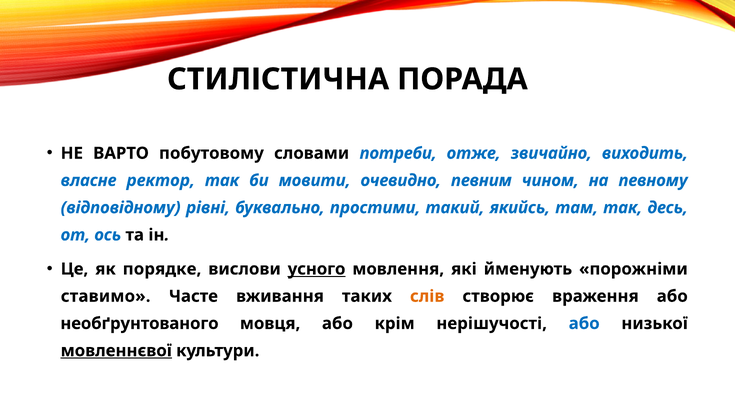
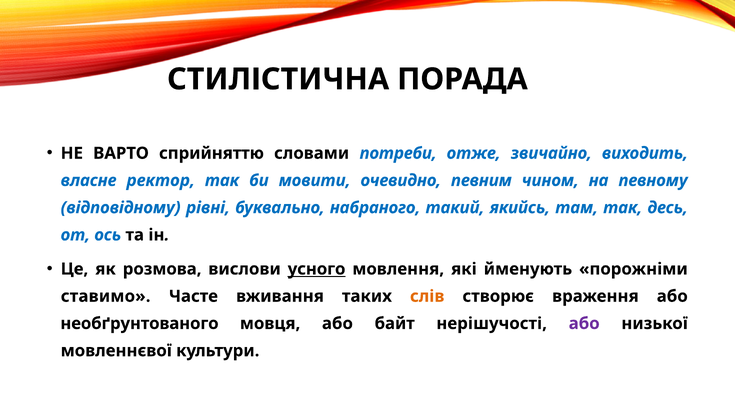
побутовому: побутовому -> сприйняттю (211, 153)
простими: простими -> набраного (375, 208)
порядке: порядке -> розмова (162, 269)
крім: крім -> байт (395, 324)
або colour: blue -> purple (584, 324)
мовленнєвої underline: present -> none (116, 351)
